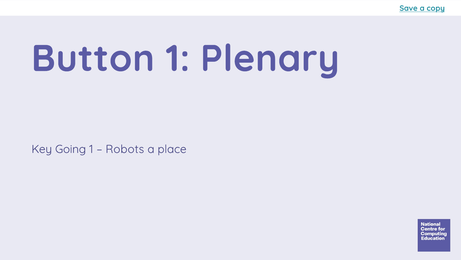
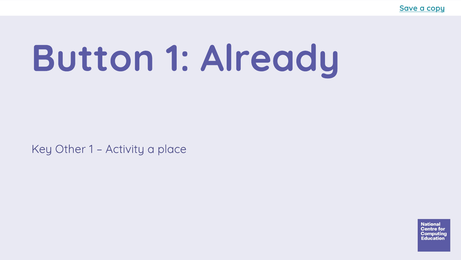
Plenary: Plenary -> Already (270, 59)
Going: Going -> Other (70, 149)
Robots: Robots -> Activity (125, 149)
